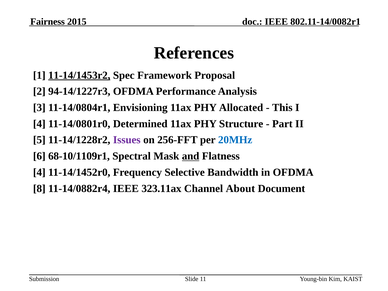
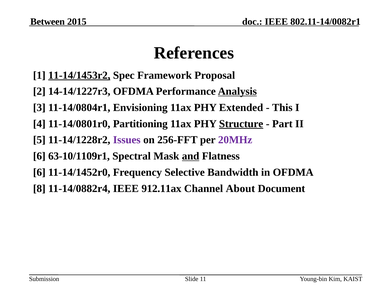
Fairness: Fairness -> Between (48, 22)
94-14/1227r3: 94-14/1227r3 -> 14-14/1227r3 (79, 91)
Analysis underline: none -> present (237, 91)
Allocated: Allocated -> Extended (241, 108)
Determined: Determined -> Partitioning (140, 124)
Structure underline: none -> present (241, 124)
20MHz colour: blue -> purple (235, 140)
68-10/1109r1: 68-10/1109r1 -> 63-10/1109r1 (79, 156)
4: 4 -> 6 (39, 172)
323.11ax: 323.11ax -> 912.11ax (161, 188)
